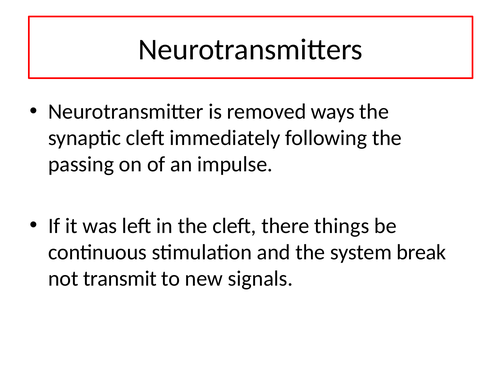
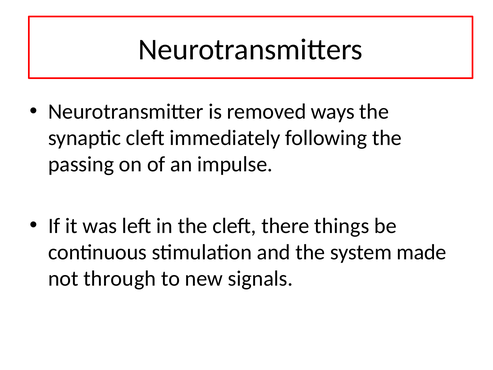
break: break -> made (421, 252)
transmit: transmit -> through (120, 278)
